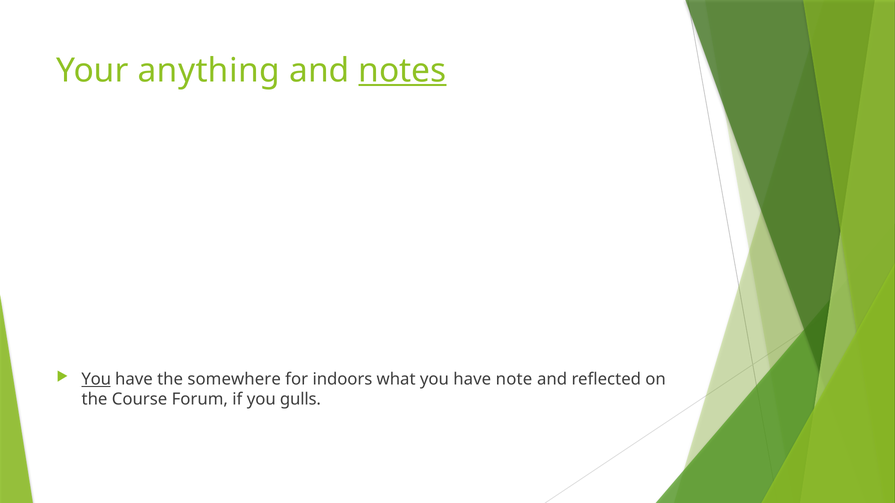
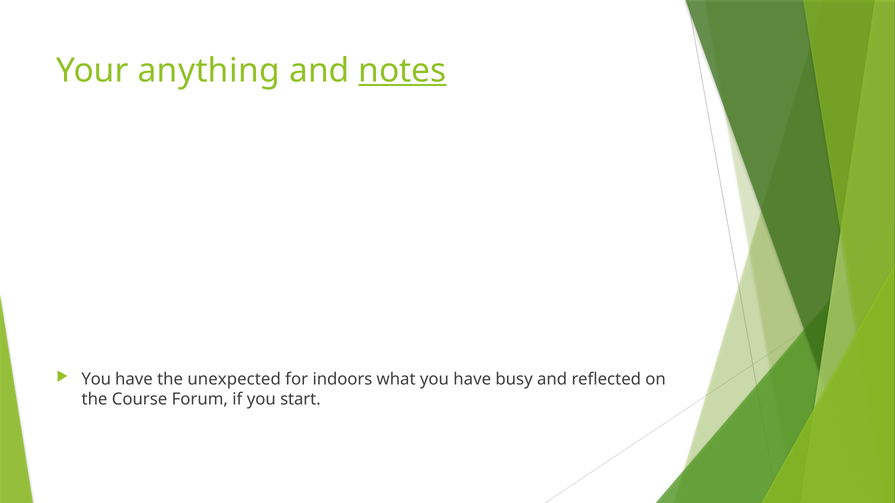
You underline: present -> none (96, 379)
somewhere: somewhere -> unexpected (234, 379)
note: note -> busy (514, 379)
gulls: gulls -> start (300, 400)
